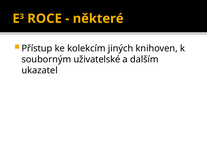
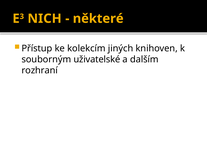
ROCE: ROCE -> NICH (45, 19)
ukazatel: ukazatel -> rozhraní (40, 71)
